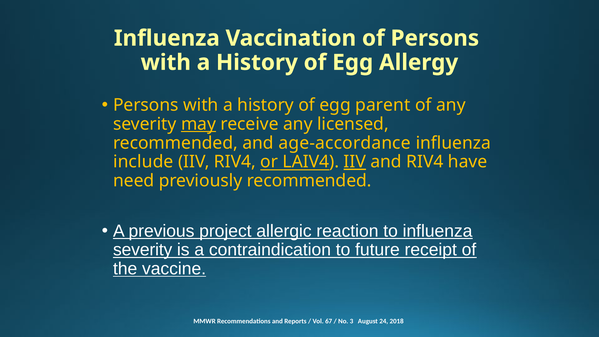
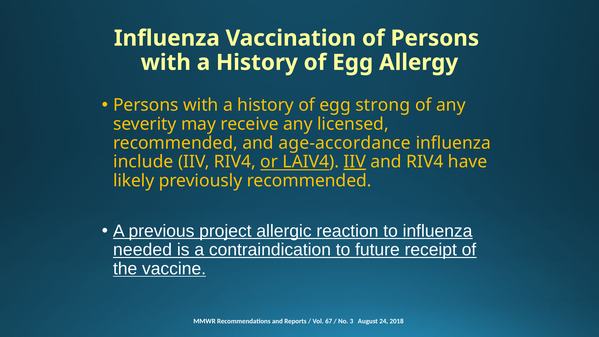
parent: parent -> strong (383, 105)
may underline: present -> none (199, 124)
need: need -> likely (134, 181)
severity: severity -> needed (143, 250)
